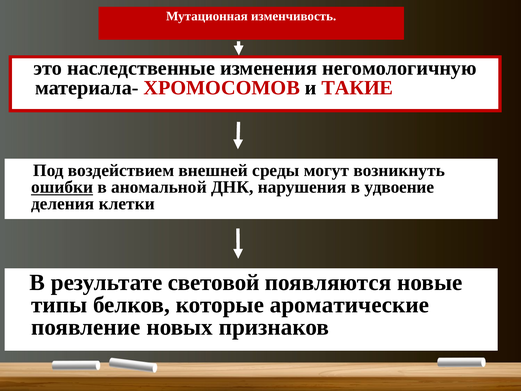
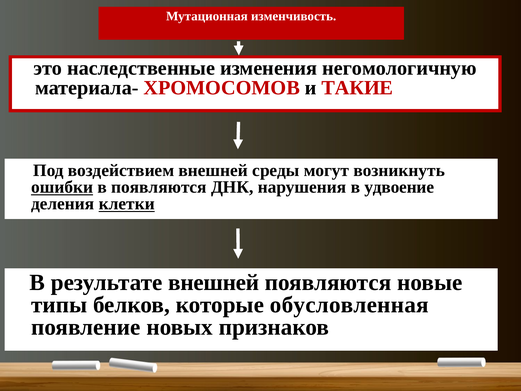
в аномальной: аномальной -> появляются (159, 187)
клетки underline: none -> present (127, 204)
результате световой: световой -> внешней (214, 282)
ароматические: ароматические -> обусловленная (349, 305)
